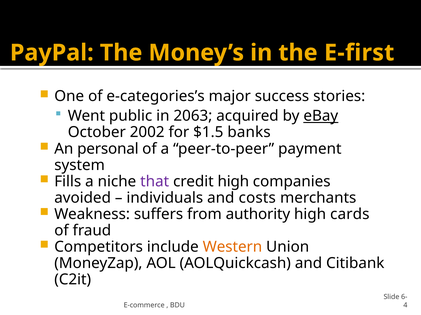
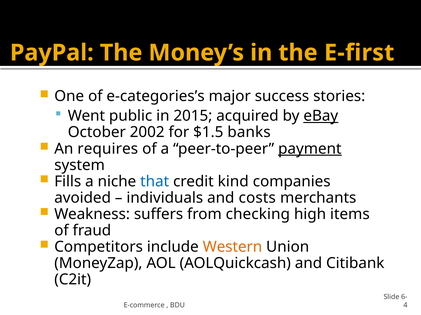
2063: 2063 -> 2015 (193, 116)
personal: personal -> requires (108, 149)
payment underline: none -> present (310, 149)
that colour: purple -> blue (155, 182)
credit high: high -> kind (233, 182)
authority: authority -> checking (258, 215)
cards: cards -> items (350, 215)
